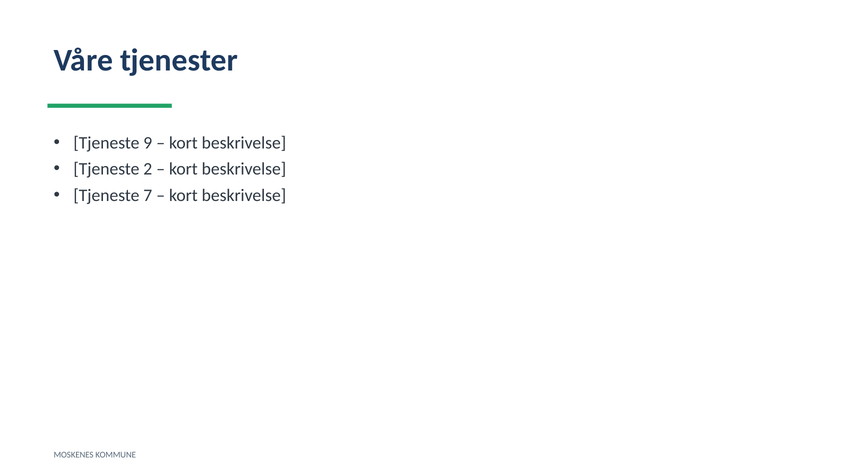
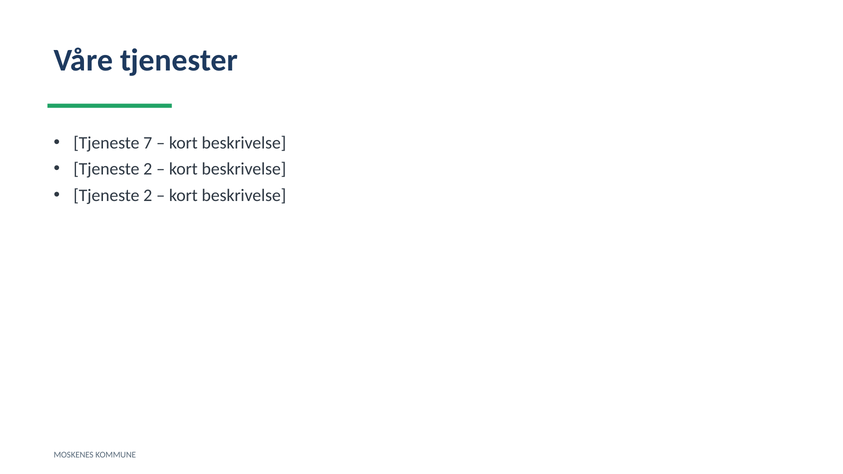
9: 9 -> 7 (148, 143)
7: 7 -> 2 (148, 195)
